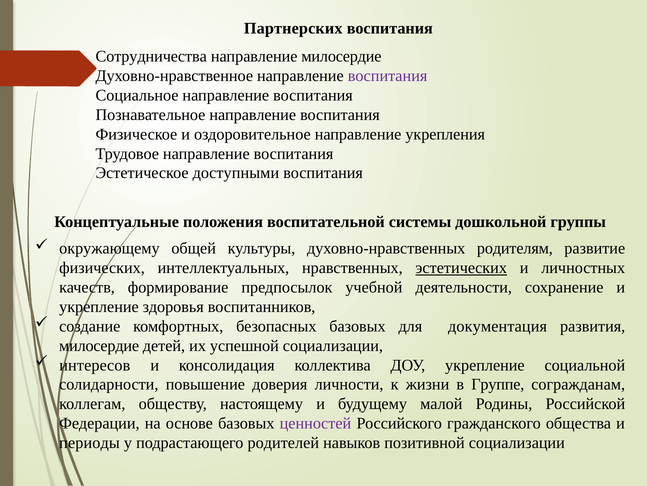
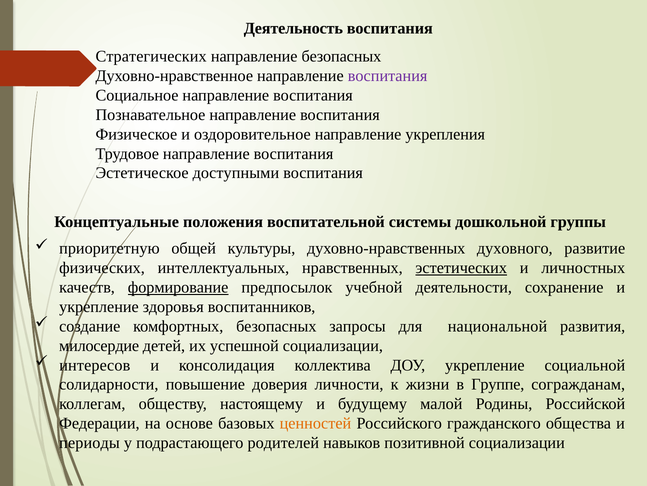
Партнерских: Партнерских -> Деятельность (293, 28)
Сотрудничества: Сотрудничества -> Стратегических (151, 56)
направление милосердие: милосердие -> безопасных (341, 56)
окружающему: окружающему -> приоритетную (109, 248)
родителям: родителям -> духовного (515, 248)
формирование underline: none -> present (178, 287)
безопасных базовых: базовых -> запросы (357, 326)
документация: документация -> национальной (498, 326)
ценностей colour: purple -> orange (315, 423)
